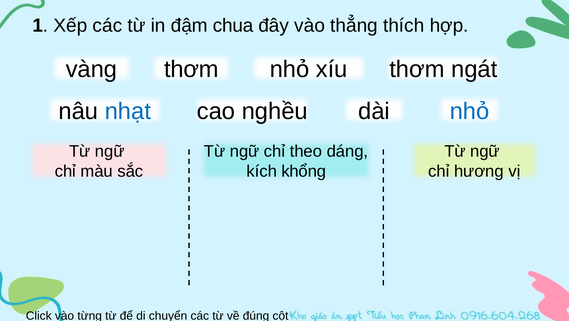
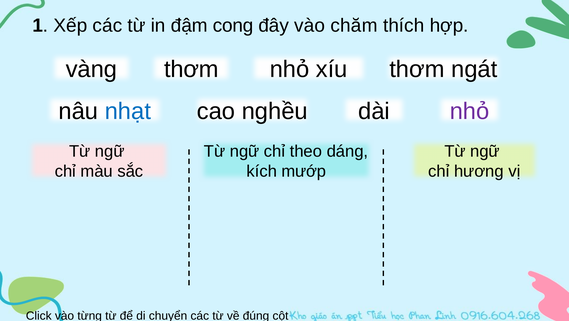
chua: chua -> cong (233, 26)
thẳng: thẳng -> chăm (354, 26)
nhỏ colour: blue -> purple (469, 111)
khổng: khổng -> mướp (304, 171)
